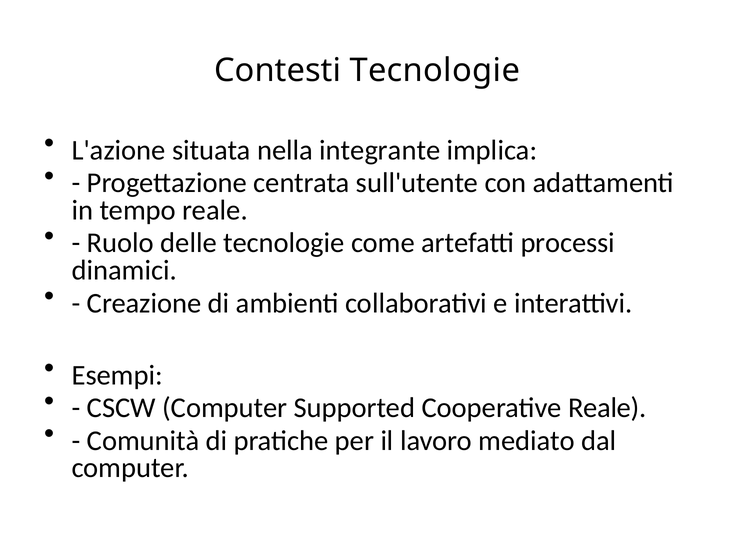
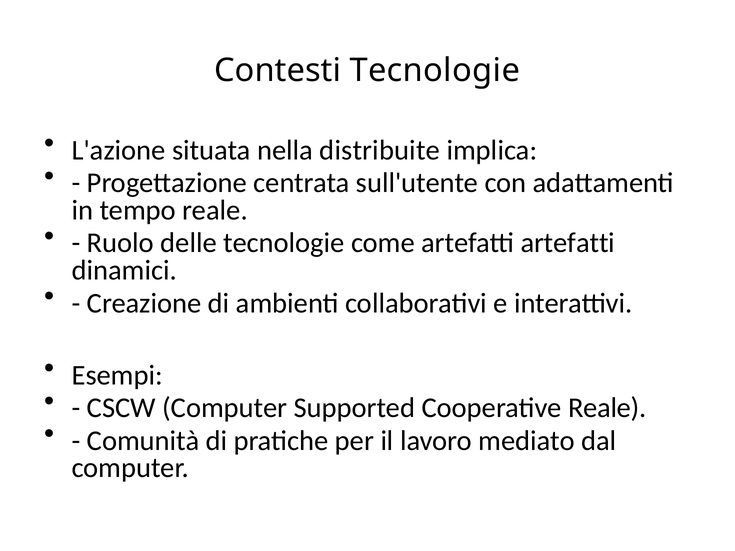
integrante: integrante -> distribuite (380, 150)
artefatti processi: processi -> artefatti (568, 243)
